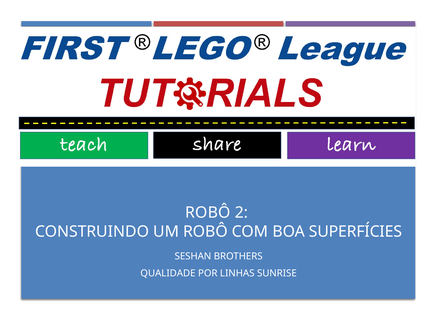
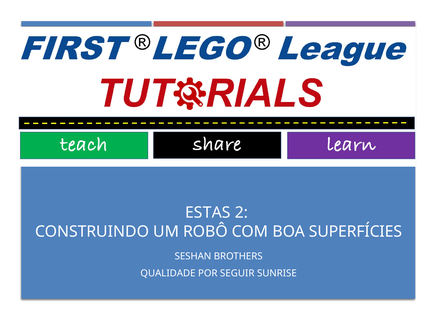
ROBÔ: ROBÔ -> ESTAS (208, 212)
LINHAS: LINHAS -> SEGUIR (237, 273)
